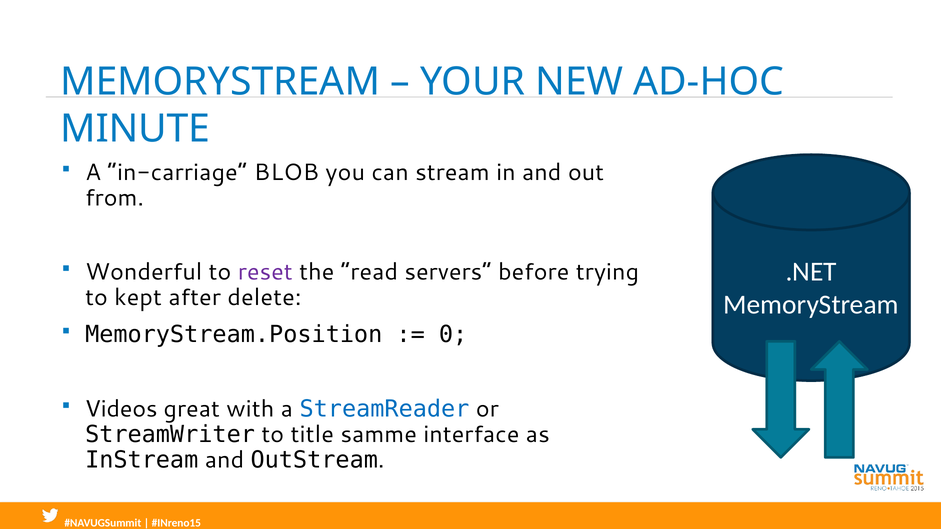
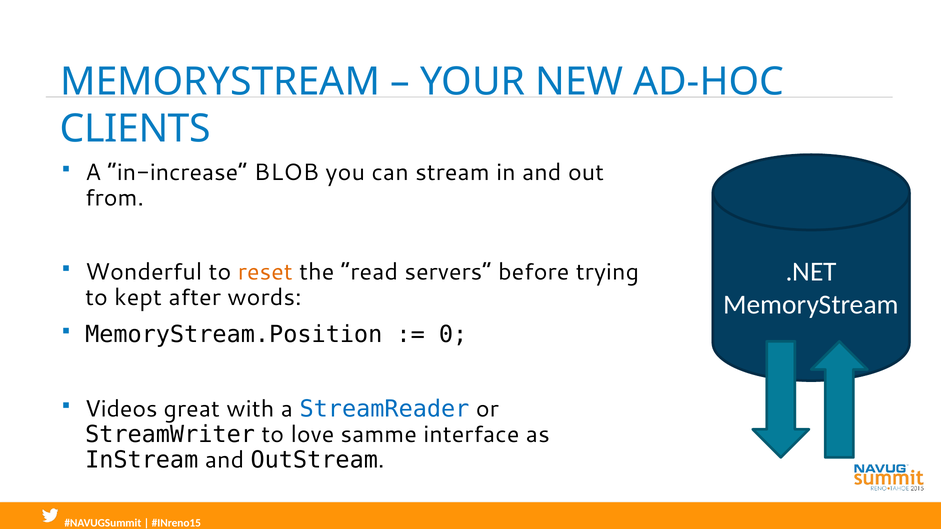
MINUTE: MINUTE -> CLIENTS (135, 129)
in-carriage: in-carriage -> in-increase (178, 173)
reset colour: purple -> orange (265, 272)
delete: delete -> words (264, 298)
title: title -> love (312, 435)
